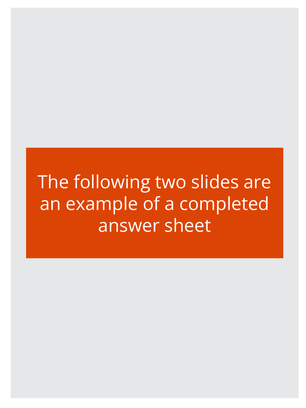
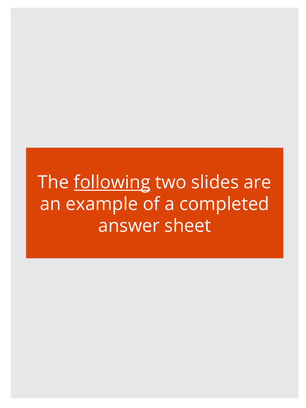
following underline: none -> present (112, 182)
